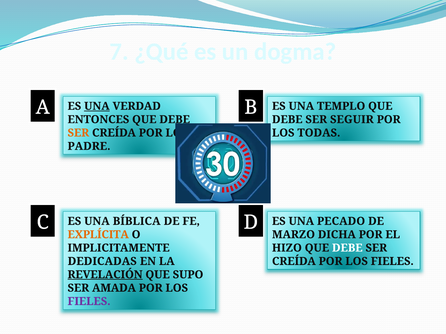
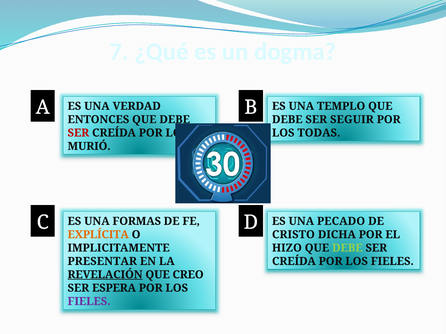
UNA underline: present -> none (97, 106)
SER colour: orange -> red (78, 133)
PADRE: PADRE -> MURIÓ (89, 146)
BÍBLICA: BÍBLICA -> FORMAS (137, 221)
MARZO: MARZO -> CRISTO (293, 235)
DEBE colour: white -> light green (347, 248)
DEDICADAS: DEDICADAS -> PRESENTAR (102, 262)
SUPO: SUPO -> CREO (188, 275)
AMADA: AMADA -> ESPERA (114, 288)
